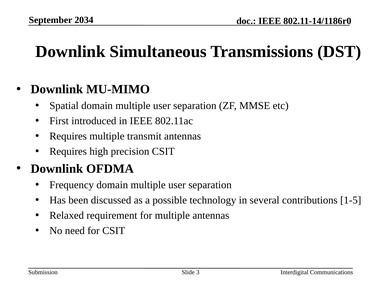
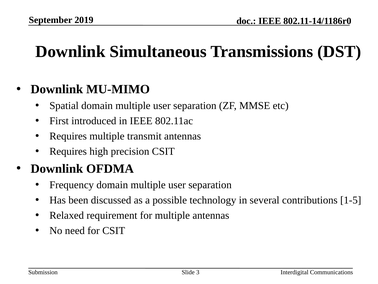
2034: 2034 -> 2019 (84, 20)
